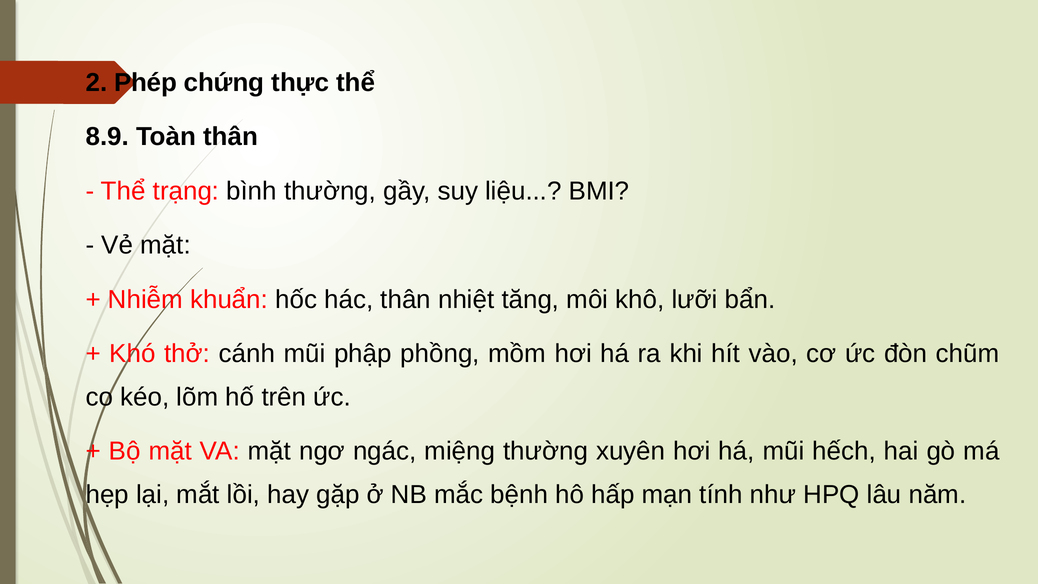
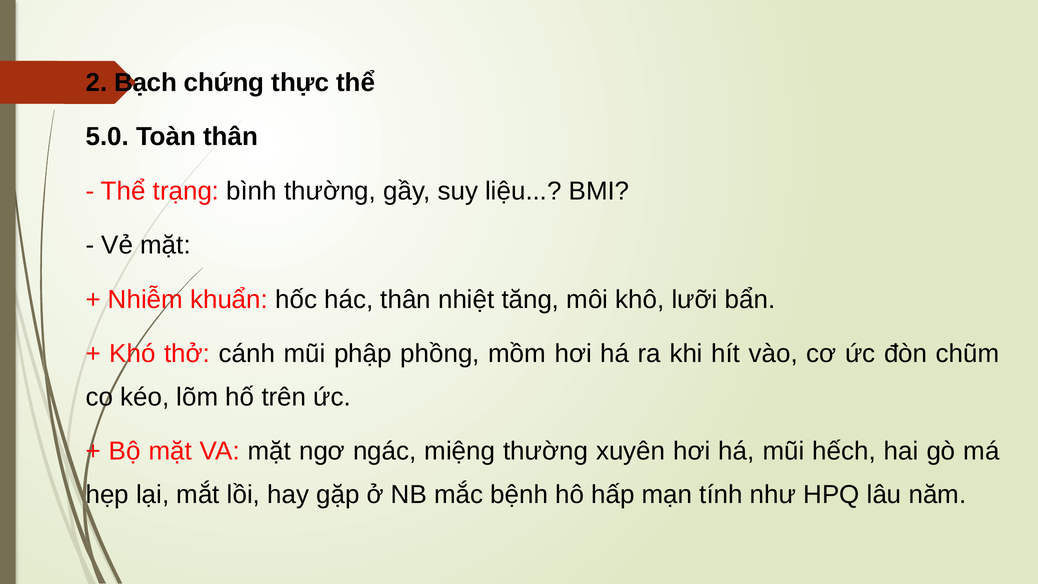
Phép: Phép -> Bạch (146, 83)
8.9: 8.9 -> 5.0 (107, 137)
